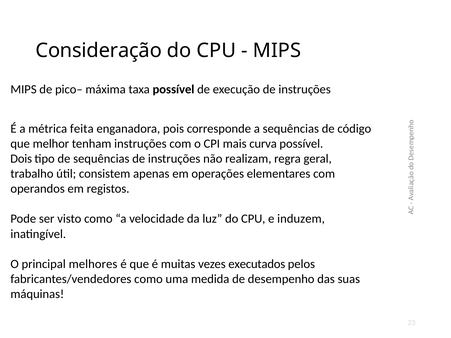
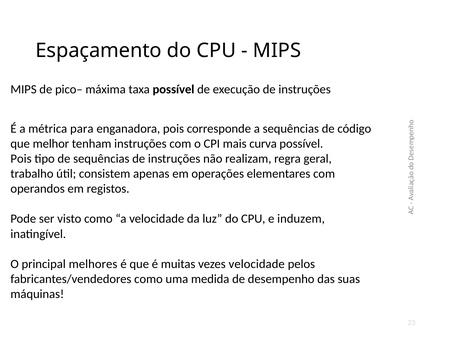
Consideração: Consideração -> Espaçamento (99, 51)
feita: feita -> para (82, 129)
Dois: Dois -> Pois (21, 159)
vezes executados: executados -> velocidade (257, 264)
